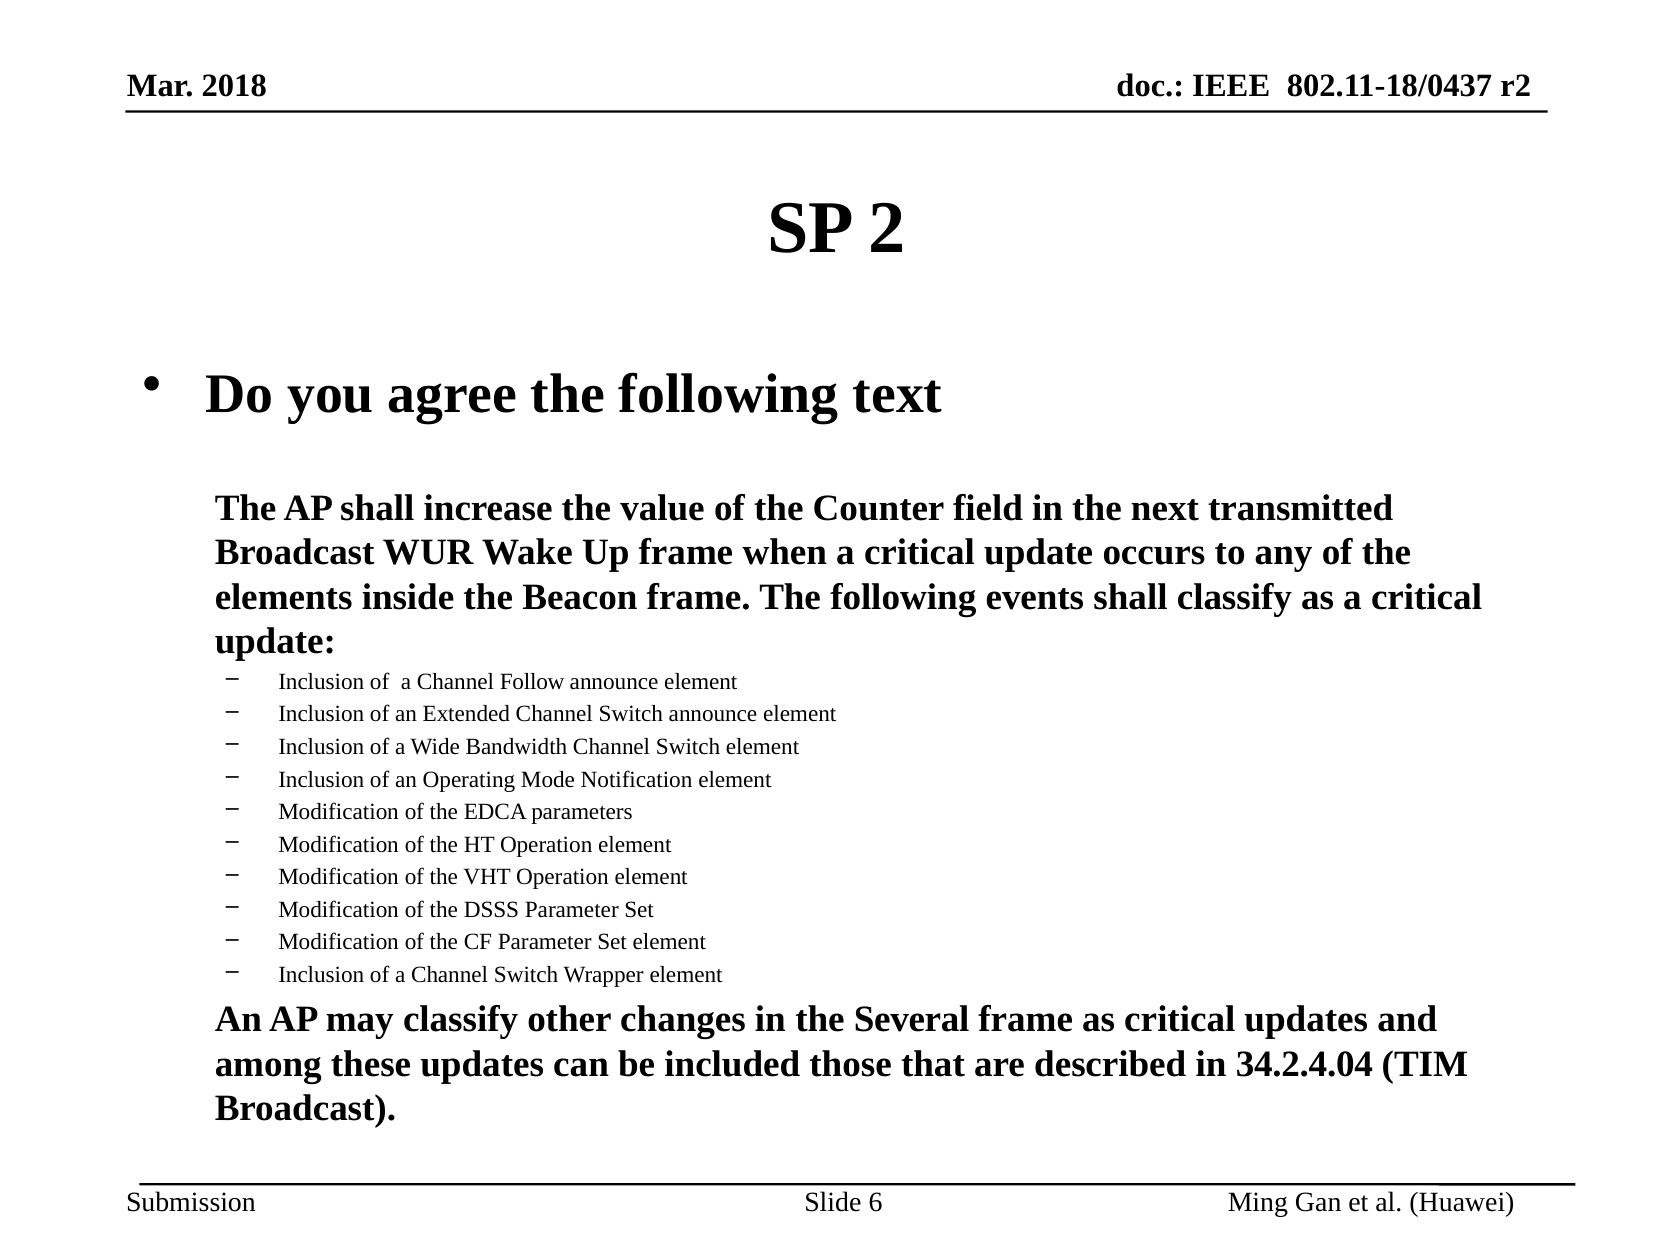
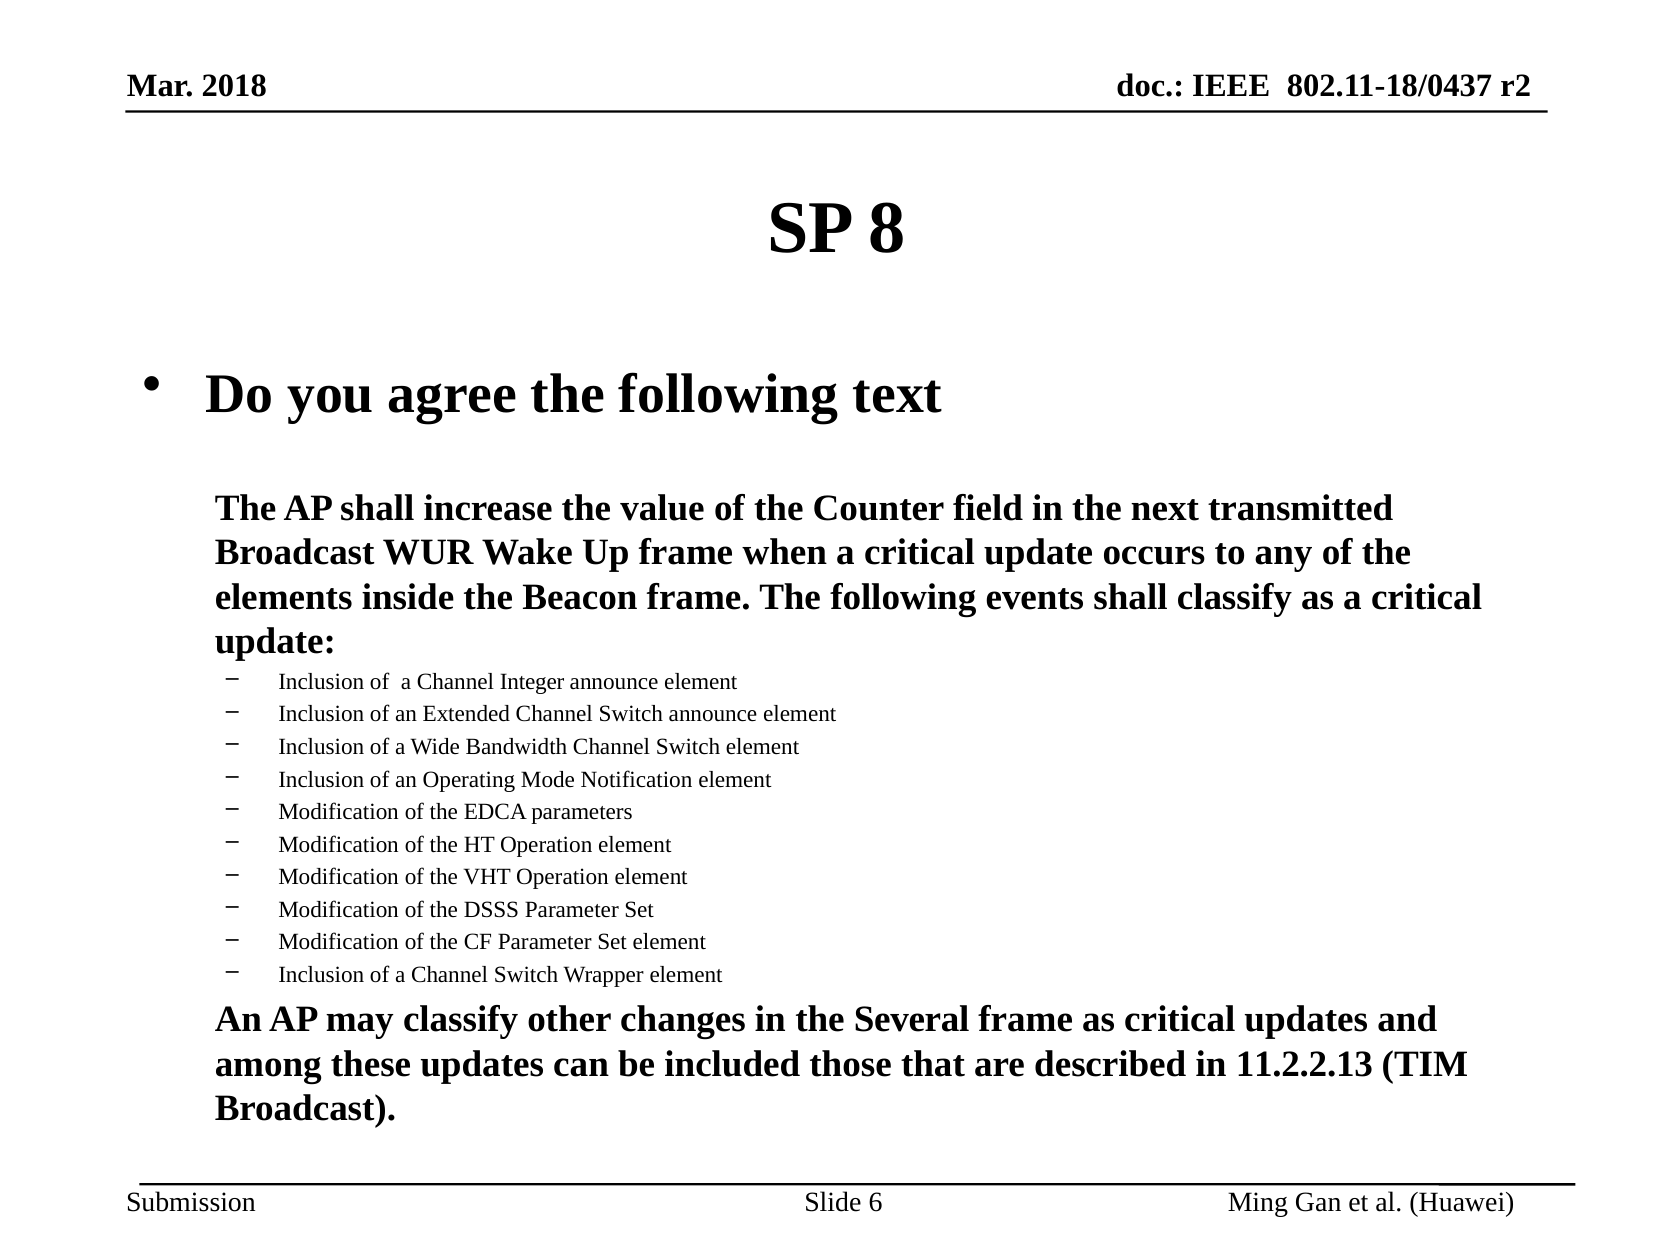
2: 2 -> 8 (887, 228)
Follow: Follow -> Integer (532, 682)
34.2.4.04: 34.2.4.04 -> 11.2.2.13 (1304, 1065)
